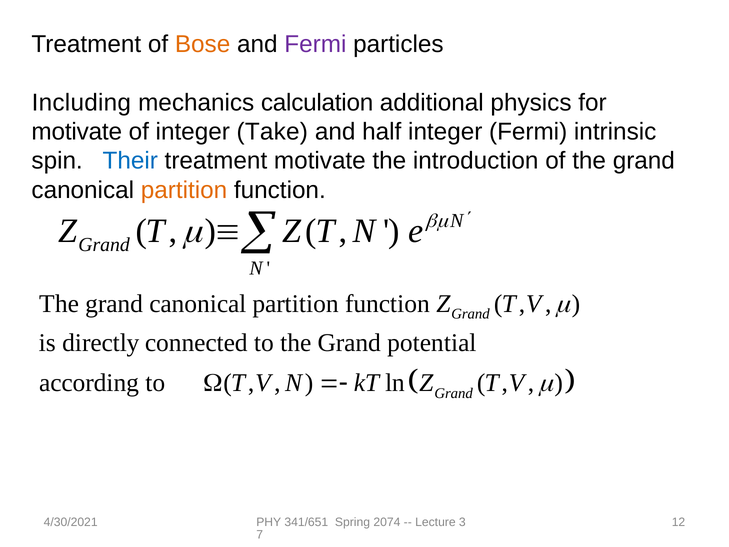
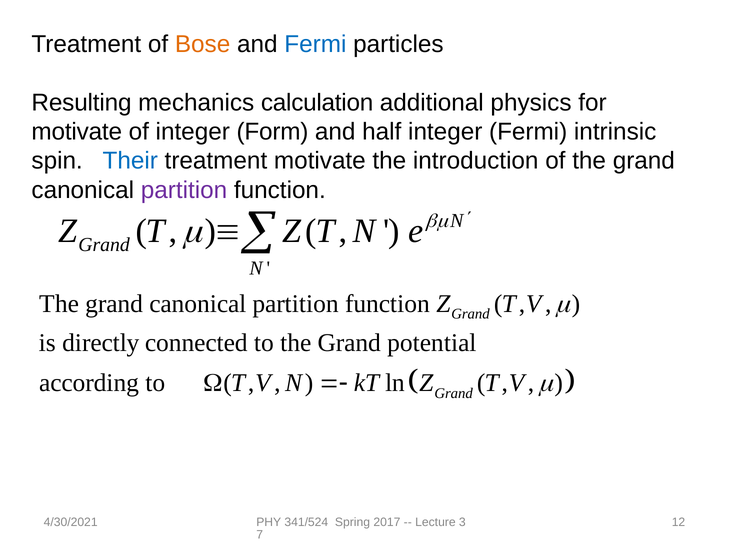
Fermi colour: purple -> blue (315, 44)
Including: Including -> Resulting (82, 102)
Take: Take -> Form (272, 132)
partition colour: orange -> purple (184, 190)
341/651: 341/651 -> 341/524 (306, 522)
2074: 2074 -> 2017 (387, 522)
